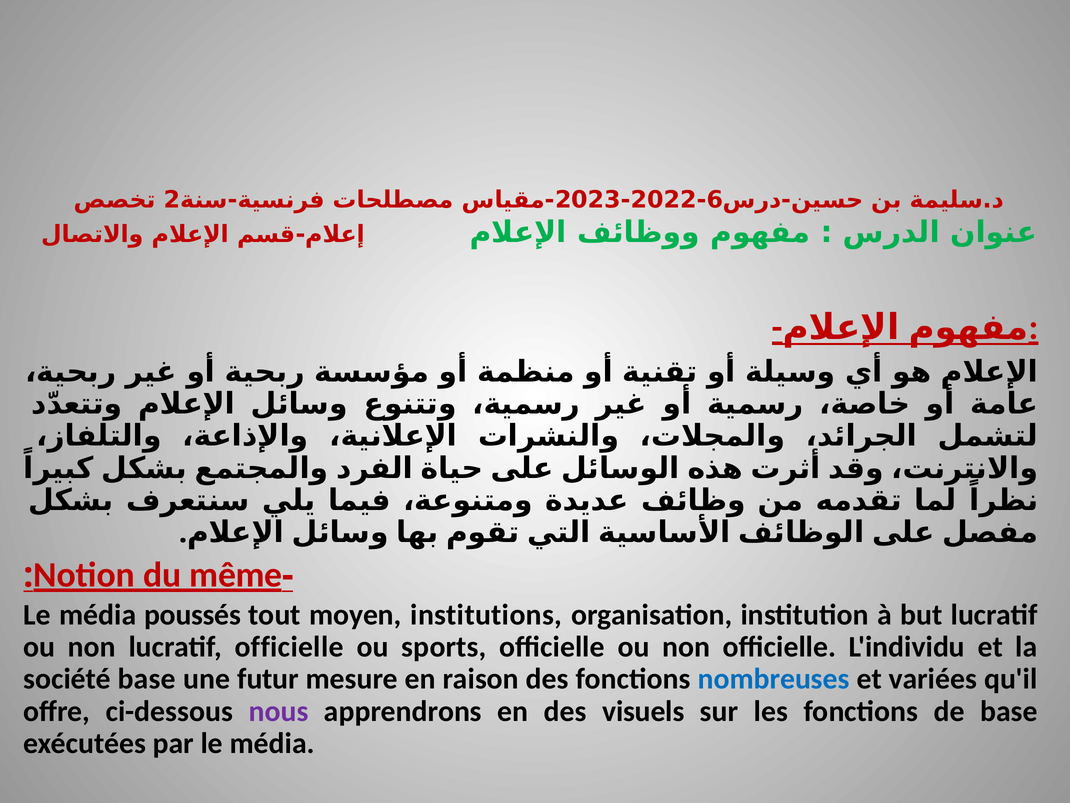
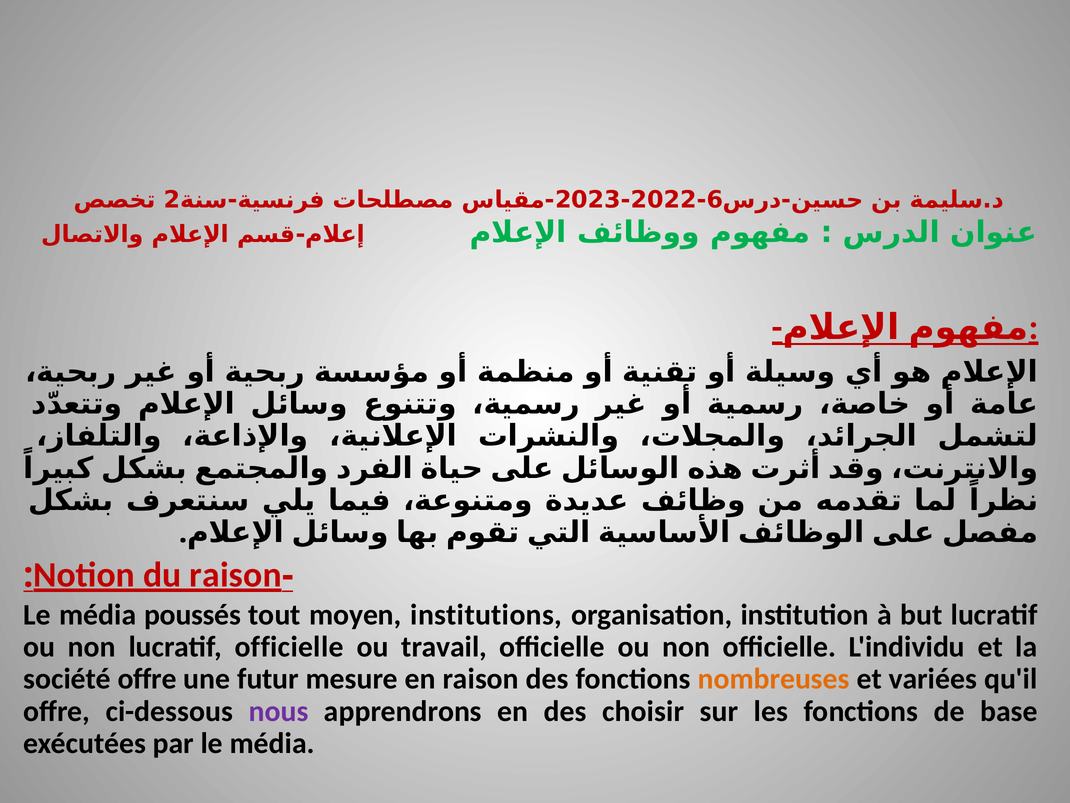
du même: même -> raison (236, 575)
sports: sports -> travail (444, 647)
société base: base -> offre (147, 679)
nombreuses colour: blue -> orange (774, 679)
visuels: visuels -> choisir (643, 711)
